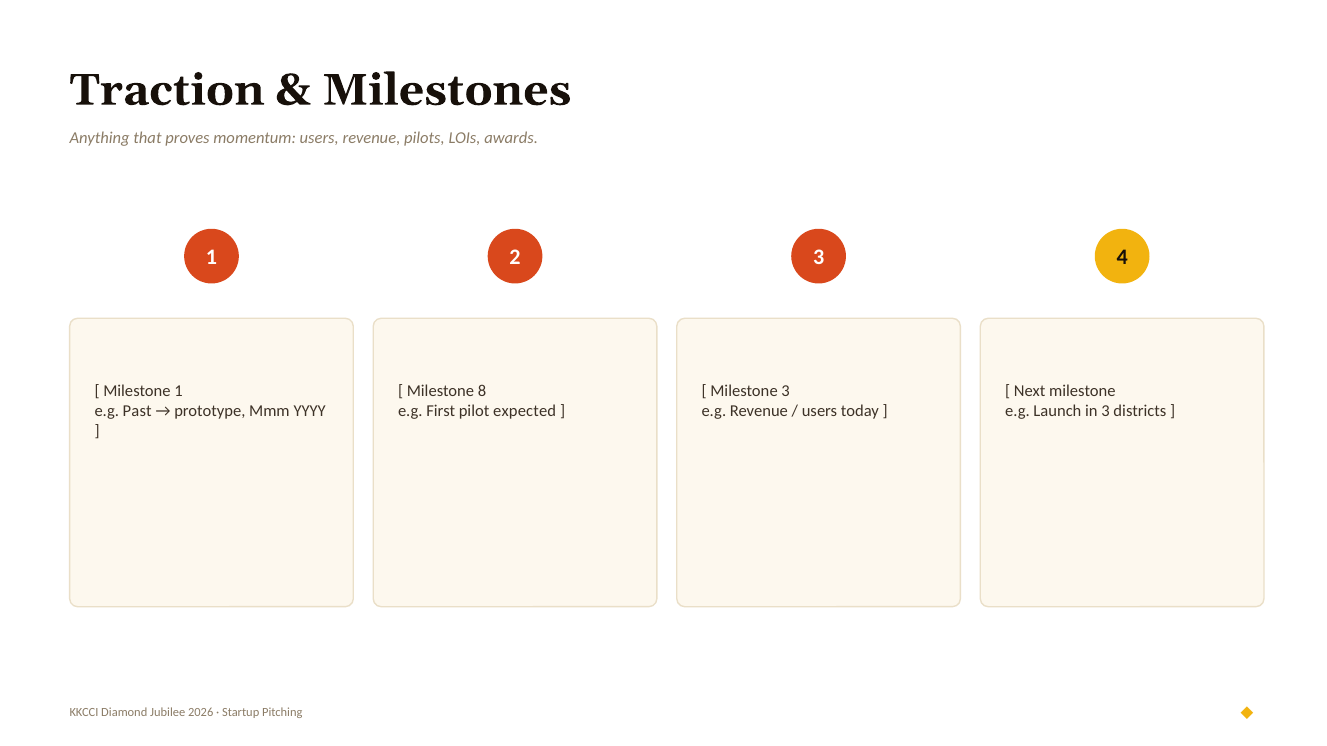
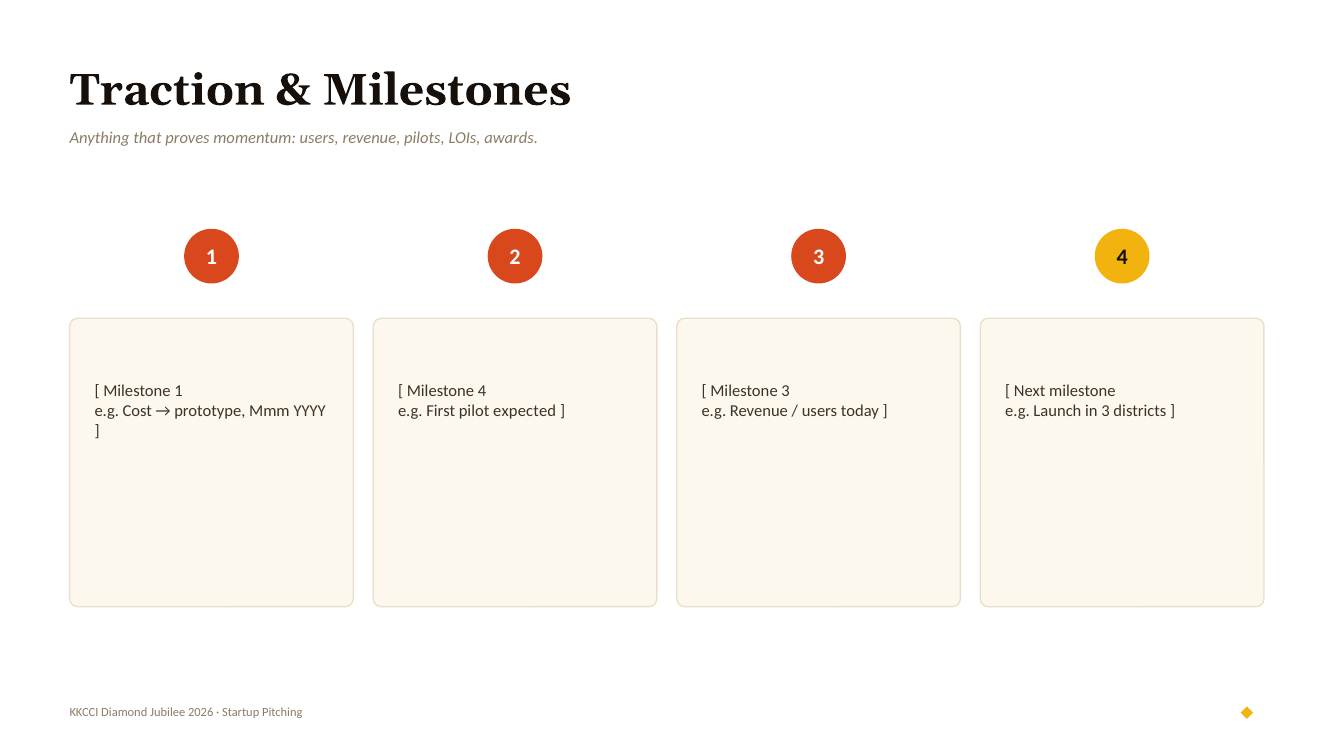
Milestone 8: 8 -> 4 (482, 391)
Past: Past -> Cost (137, 411)
